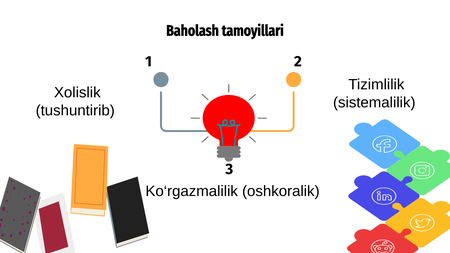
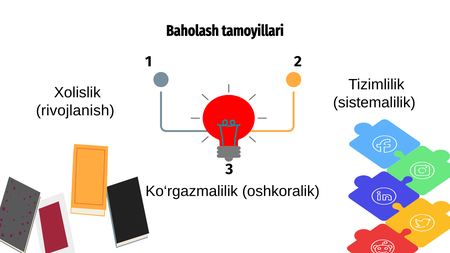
tushuntirib: tushuntirib -> rivojlanish (75, 111)
